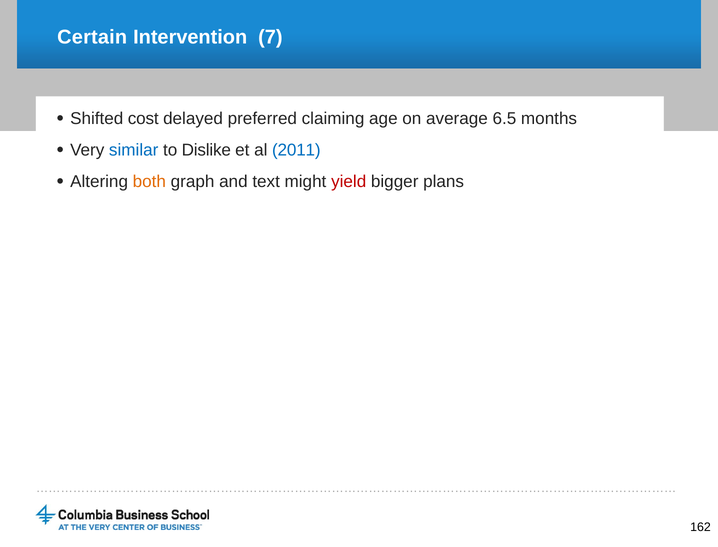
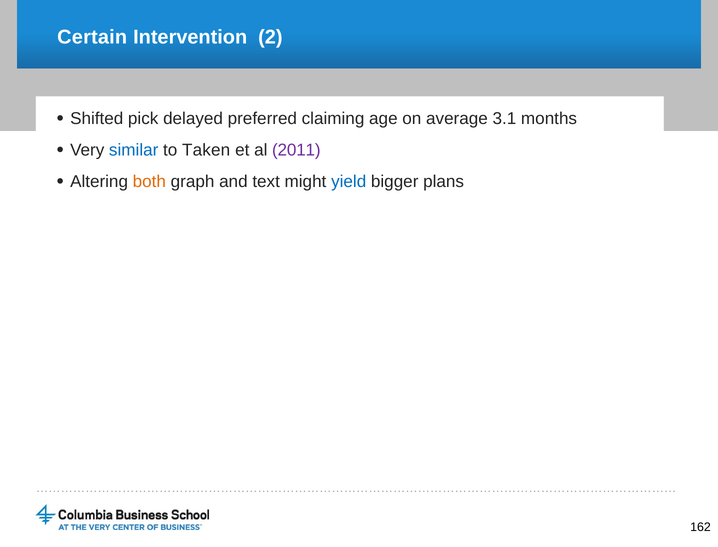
7: 7 -> 2 (270, 37)
cost: cost -> pick (143, 119)
6.5: 6.5 -> 3.1 (504, 119)
Dislike: Dislike -> Taken (206, 150)
2011 colour: blue -> purple (296, 150)
yield colour: red -> blue (349, 182)
